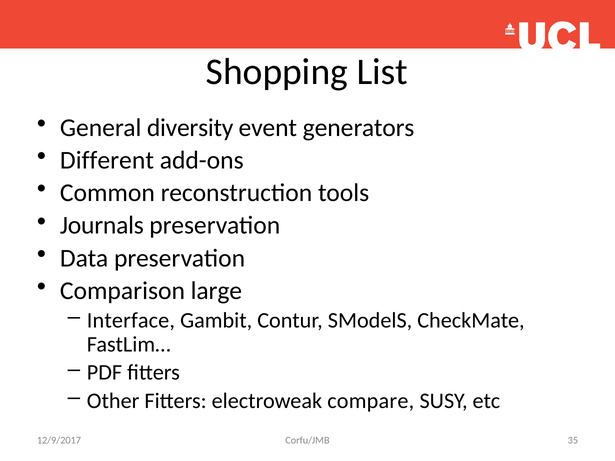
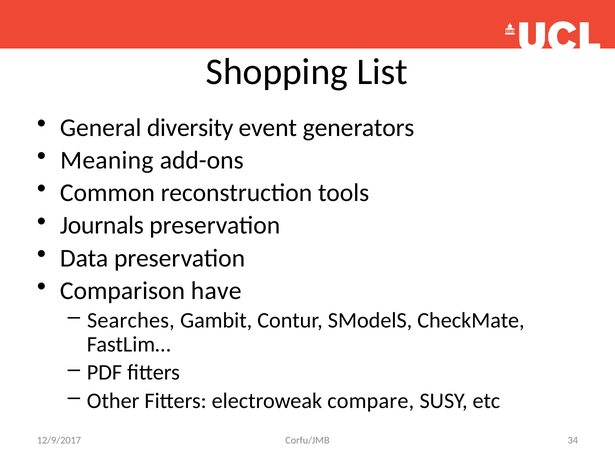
Different: Different -> Meaning (107, 160)
large: large -> have (216, 291)
Interface: Interface -> Searches (131, 321)
35: 35 -> 34 (573, 440)
